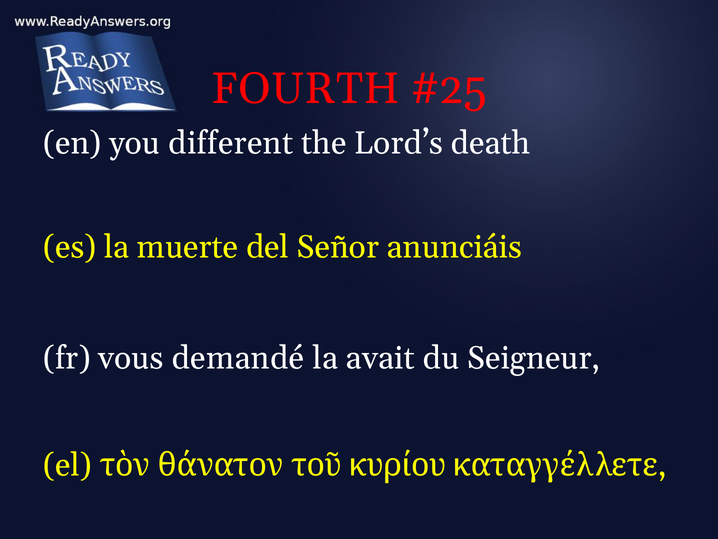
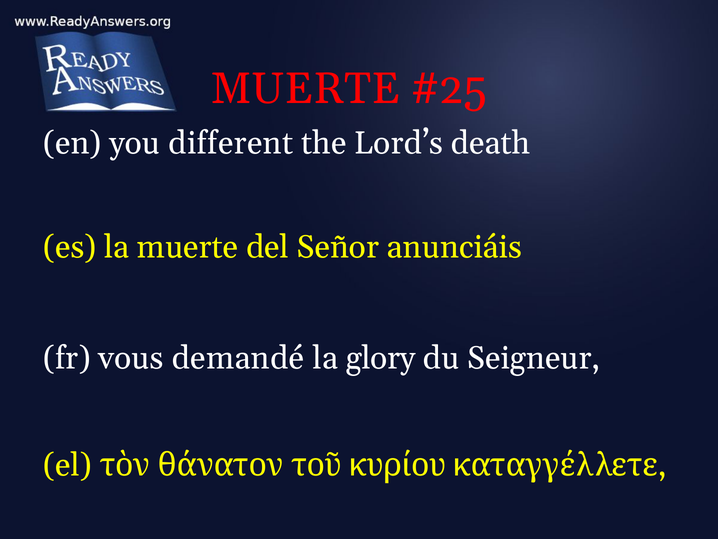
FOURTH: FOURTH -> MUERTE (306, 89)
avait: avait -> glory (381, 358)
